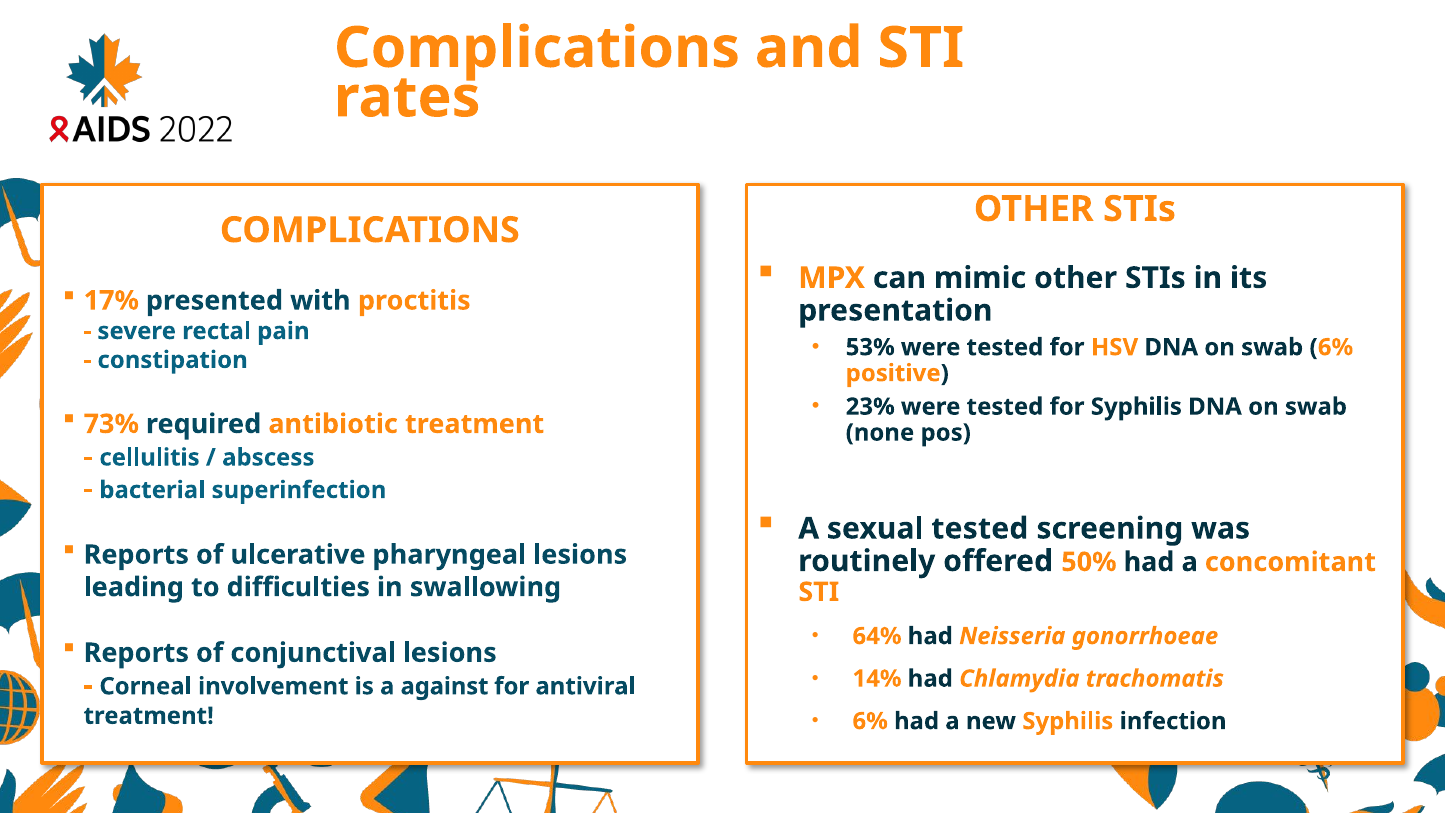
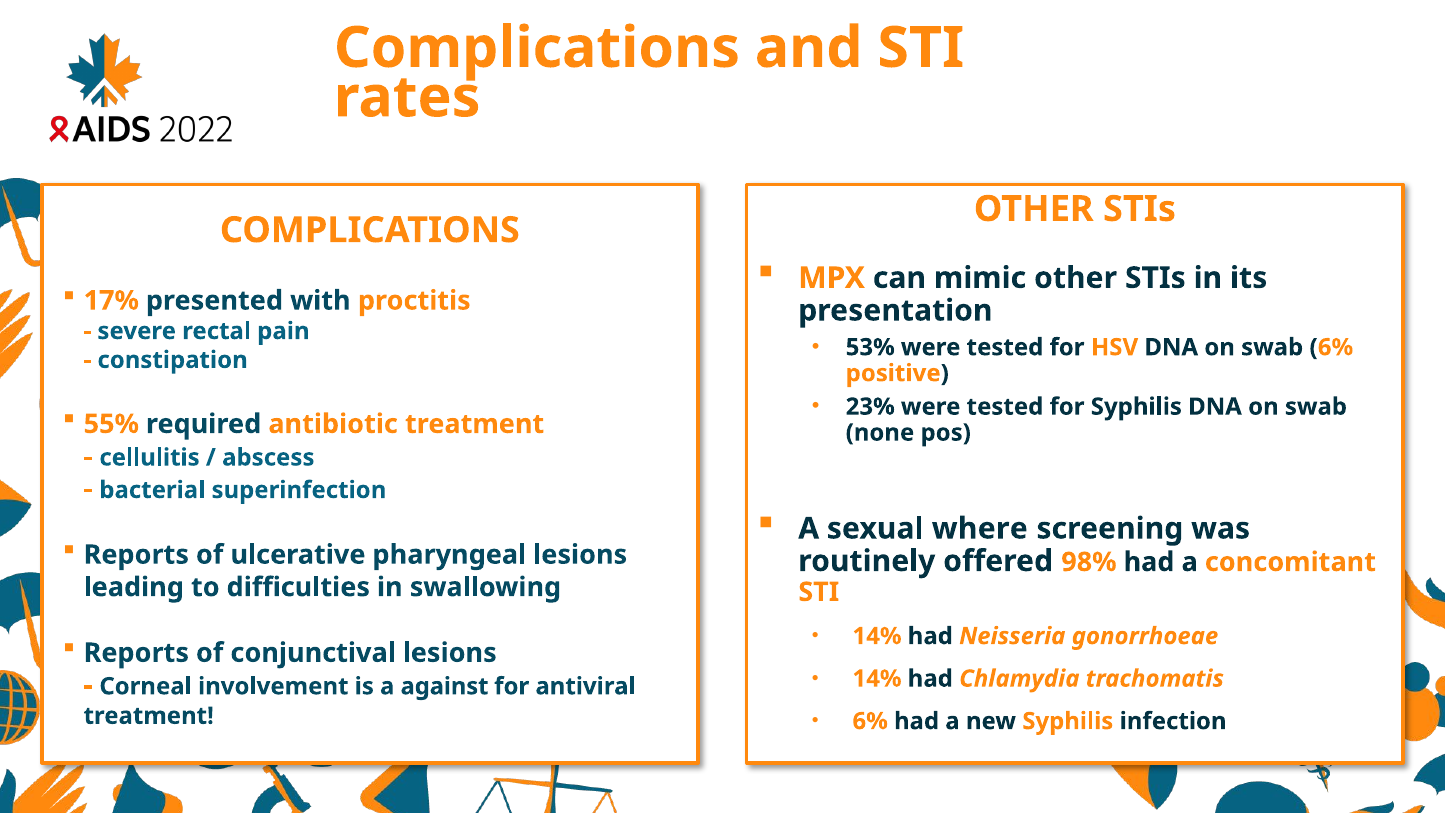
73%: 73% -> 55% (111, 424)
sexual tested: tested -> where (980, 528)
50%: 50% -> 98% (1089, 562)
64%: 64% -> 14% (877, 636)
